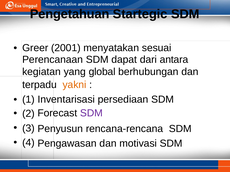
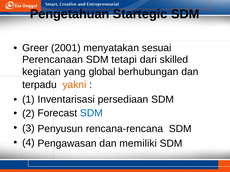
dapat: dapat -> tetapi (124, 60)
antara: antara -> skilled (174, 60)
SDM colour: purple -> blue (91, 113)
motivasi: motivasi -> memiliki (138, 144)
